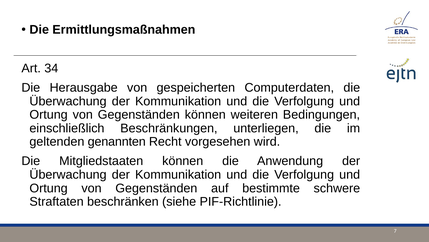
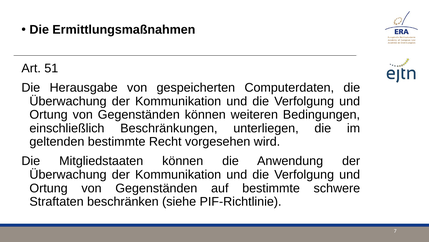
34: 34 -> 51 (51, 68)
geltenden genannten: genannten -> bestimmte (117, 141)
